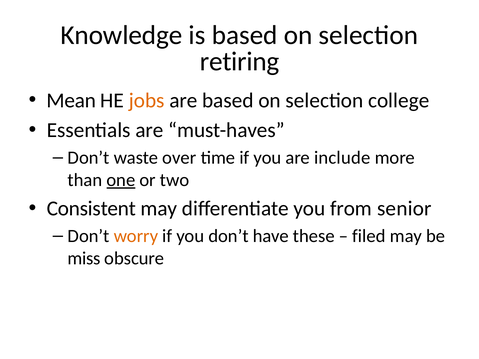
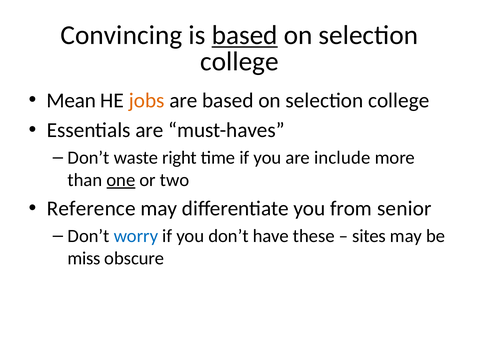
Knowledge: Knowledge -> Convincing (121, 35)
based underline: none -> present (245, 35)
retiring: retiring -> college (239, 61)
over: over -> right (179, 158)
Consistent: Consistent -> Reference (91, 209)
worry colour: orange -> blue (136, 236)
filed: filed -> sites (369, 236)
